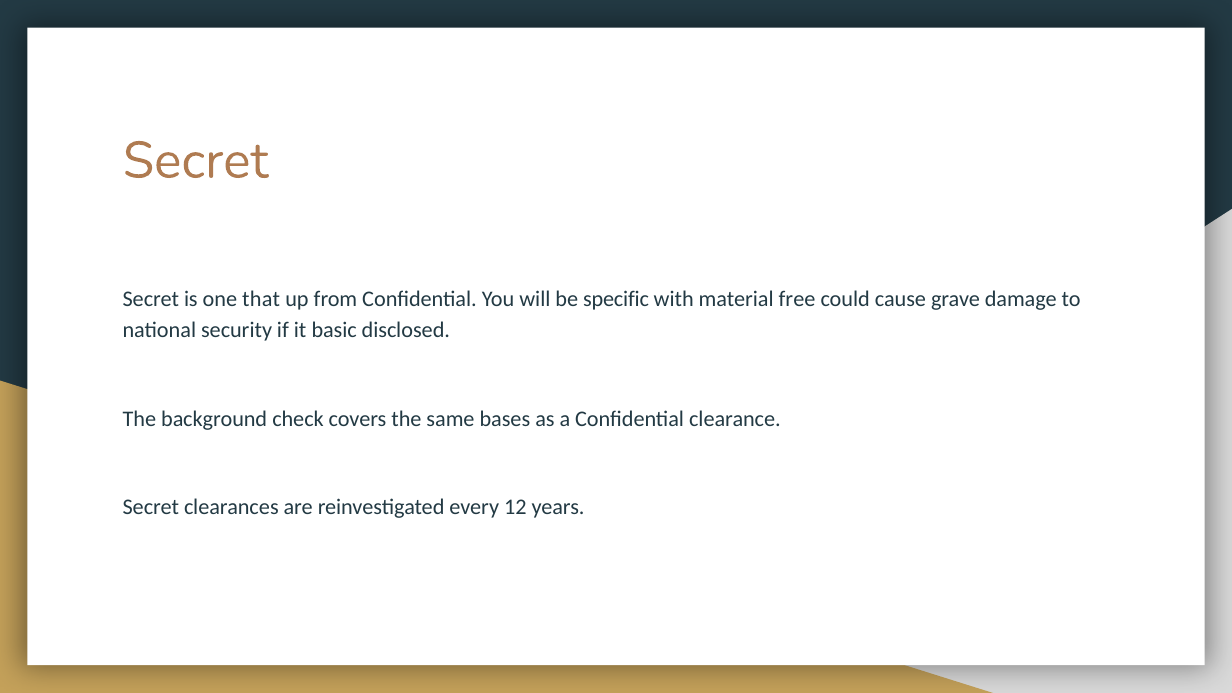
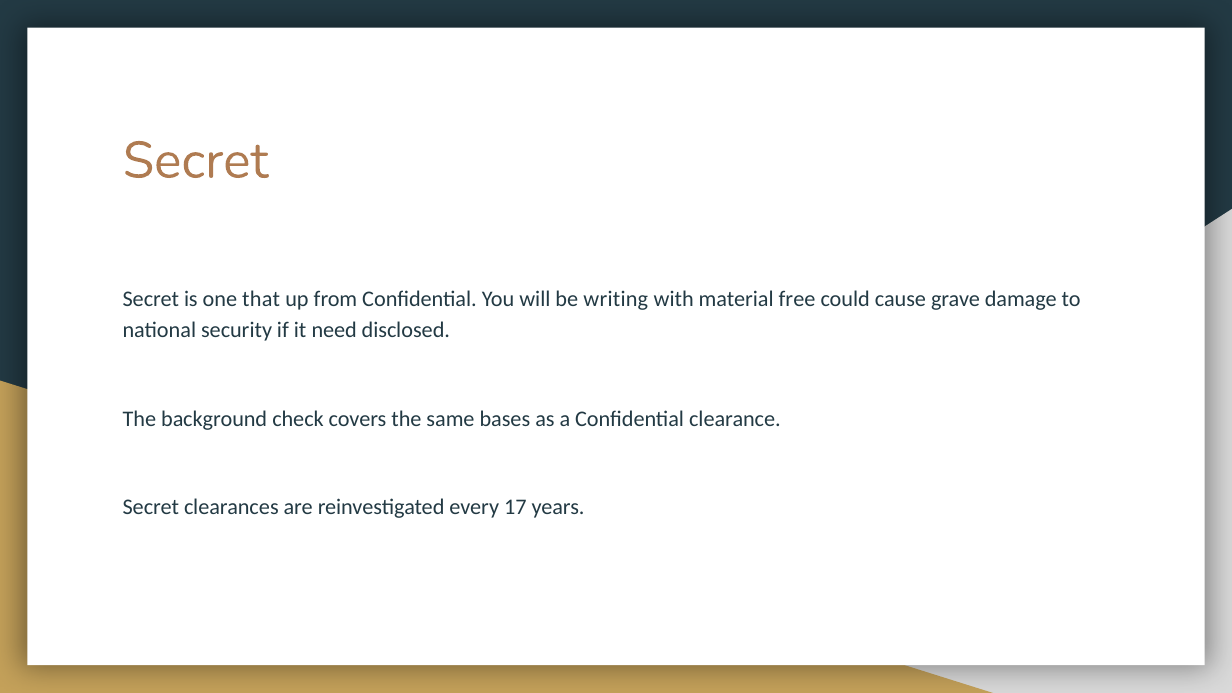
specific: specific -> writing (616, 299)
basic: basic -> need (334, 330)
12: 12 -> 17 (515, 508)
